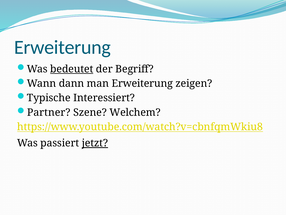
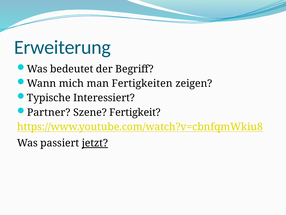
bedeutet underline: present -> none (72, 69)
dann: dann -> mich (71, 83)
man Erweiterung: Erweiterung -> Fertigkeiten (142, 83)
Welchem: Welchem -> Fertigkeit (135, 112)
